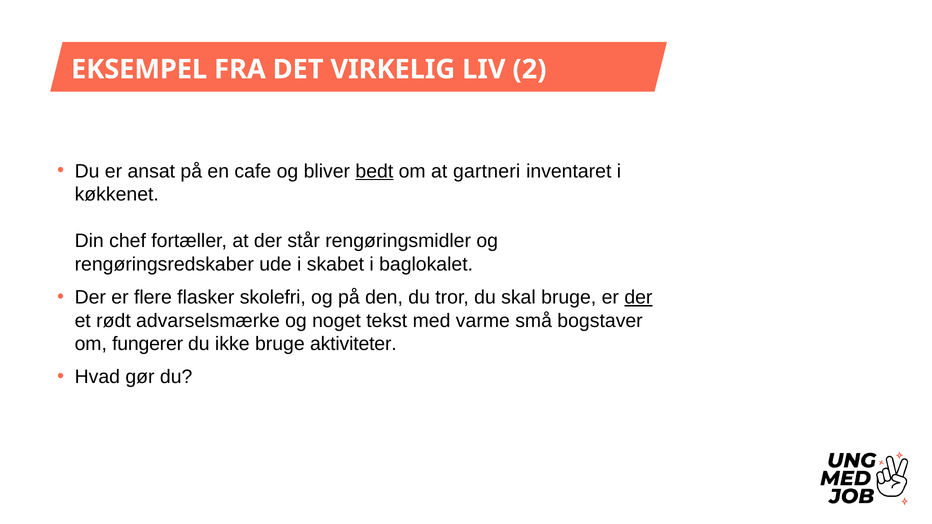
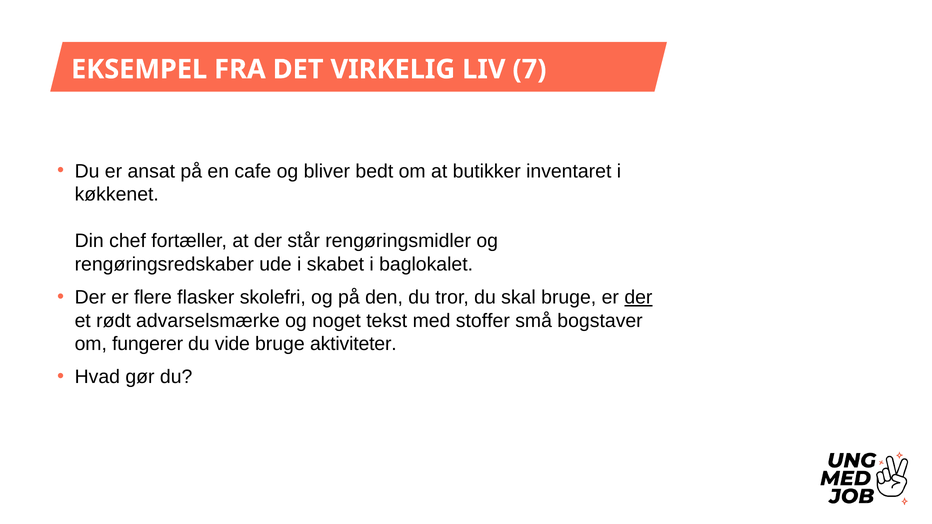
2: 2 -> 7 (529, 69)
bedt underline: present -> none (374, 171)
gartneri: gartneri -> butikker (487, 171)
varme: varme -> stoffer (483, 321)
ikke: ikke -> vide (232, 344)
